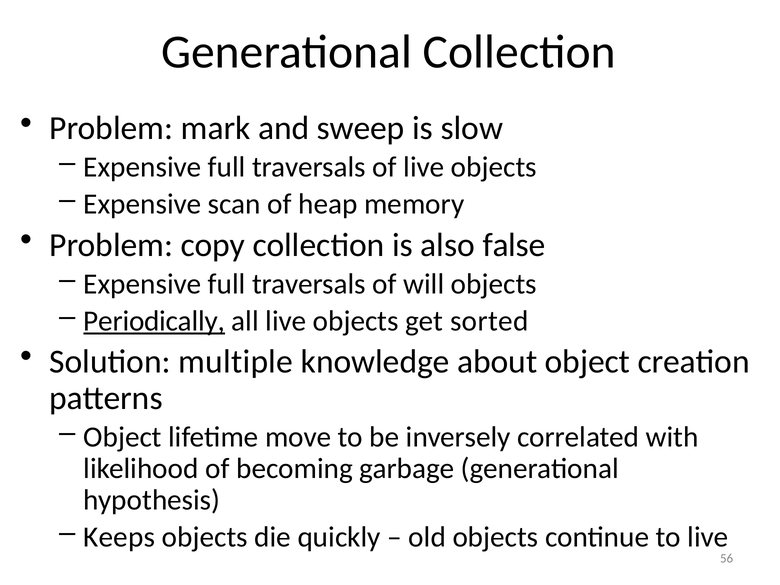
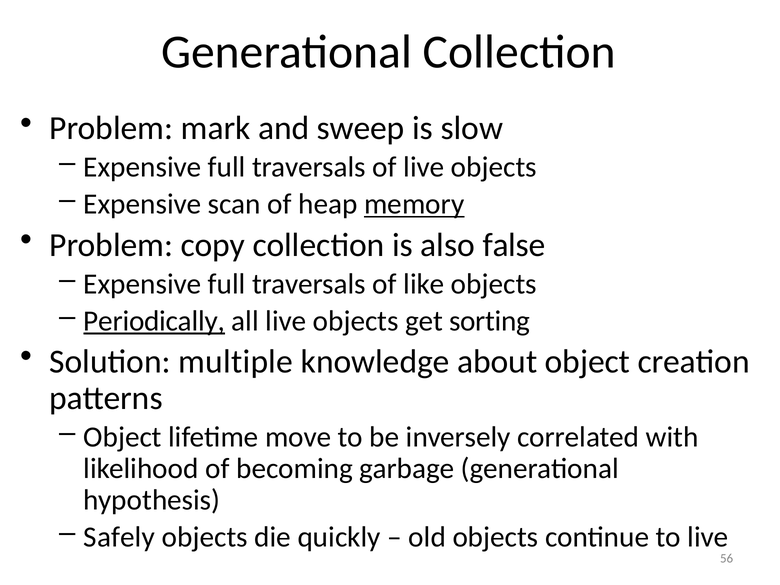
memory underline: none -> present (414, 204)
will: will -> like (424, 284)
sorted: sorted -> sorting (490, 321)
Keeps: Keeps -> Safely (119, 537)
